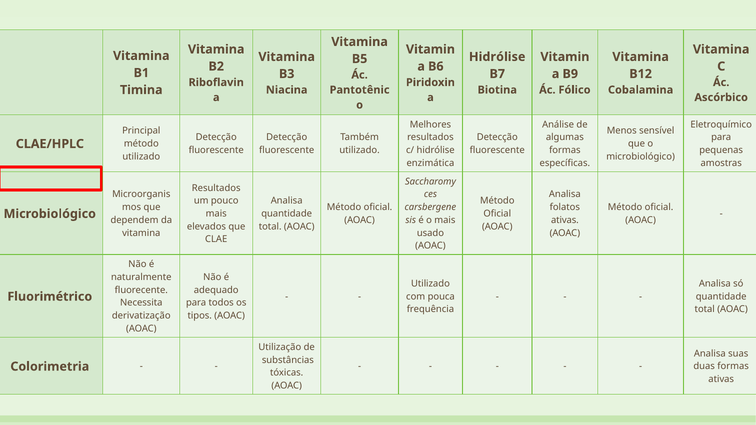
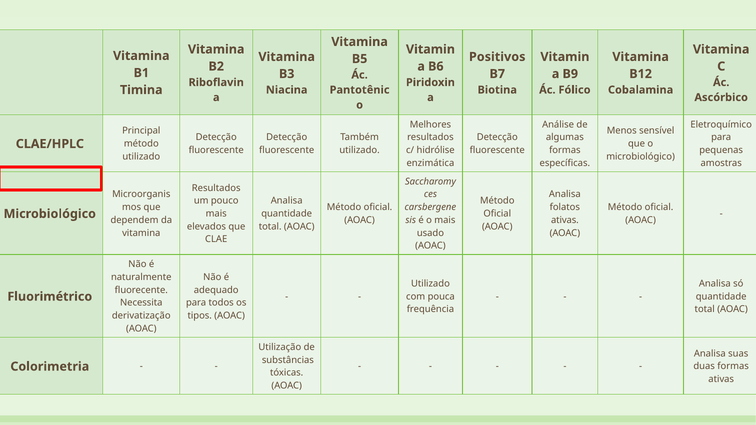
Hidrólise: Hidrólise -> Positivos (497, 57)
